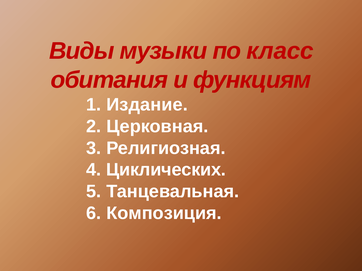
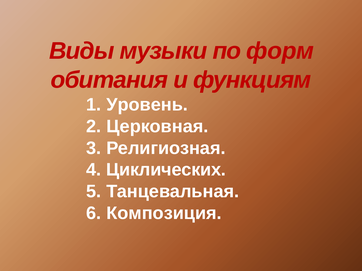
класс: класс -> форм (280, 51)
Издание: Издание -> Уровень (147, 105)
